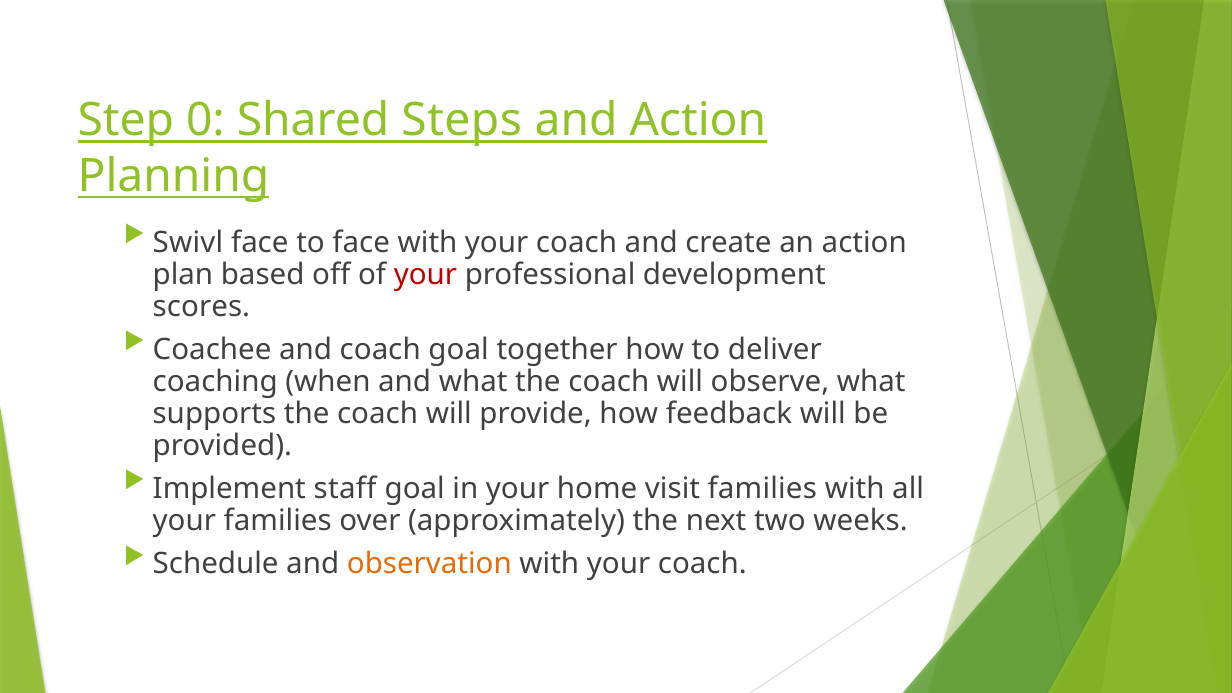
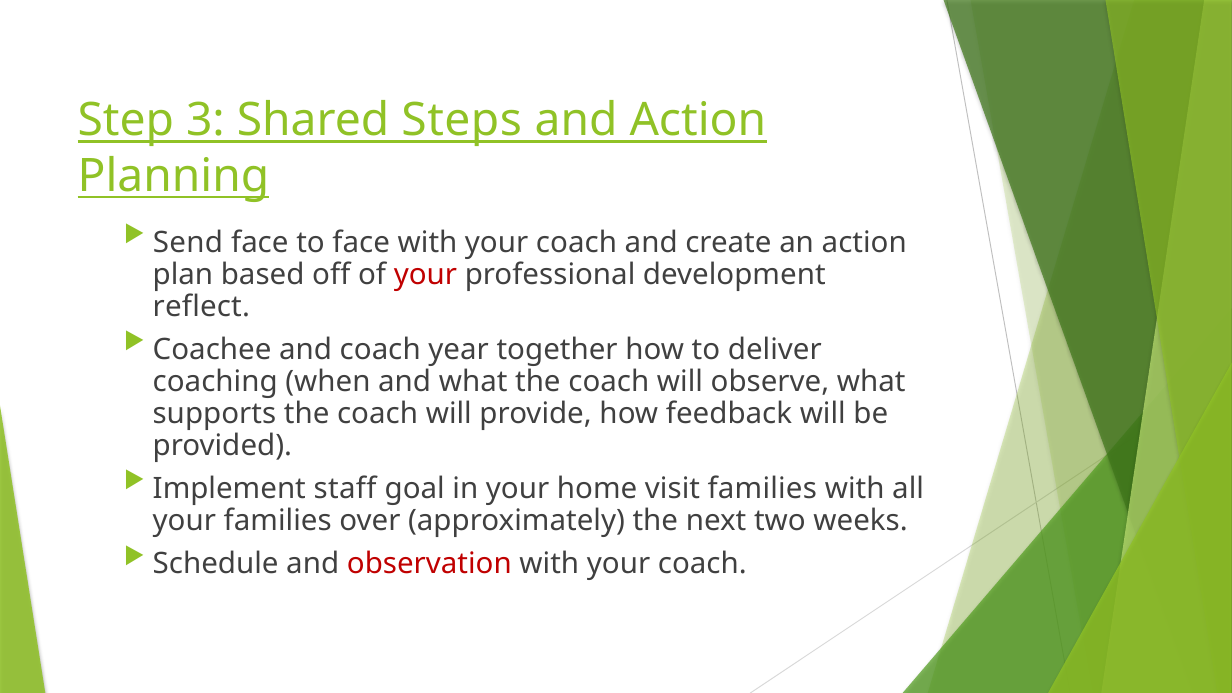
0: 0 -> 3 (205, 120)
Swivl: Swivl -> Send (188, 243)
scores: scores -> reflect (201, 306)
coach goal: goal -> year (459, 350)
observation colour: orange -> red (429, 564)
